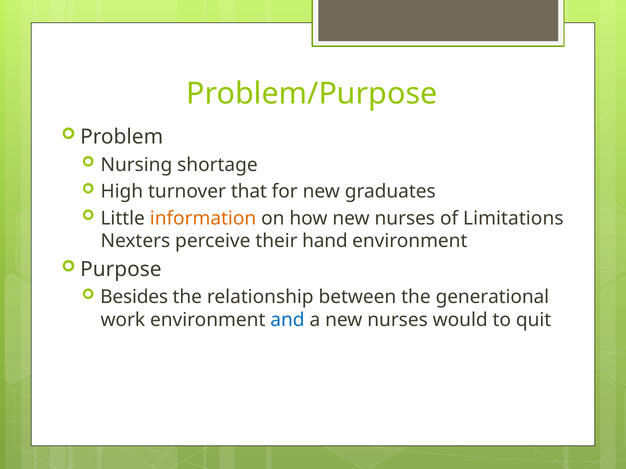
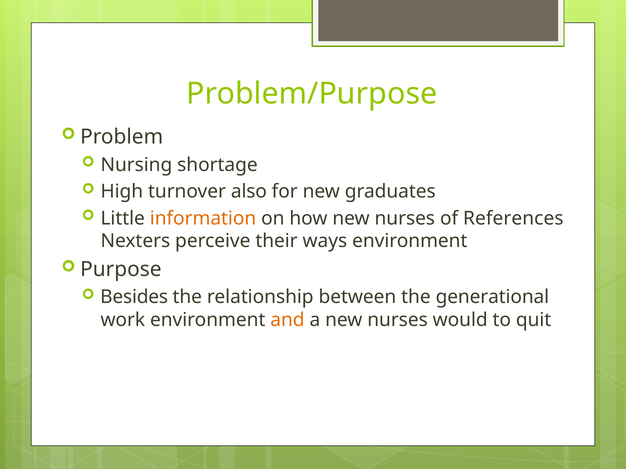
that: that -> also (249, 192)
Limitations: Limitations -> References (513, 218)
hand: hand -> ways (325, 241)
and colour: blue -> orange (287, 320)
